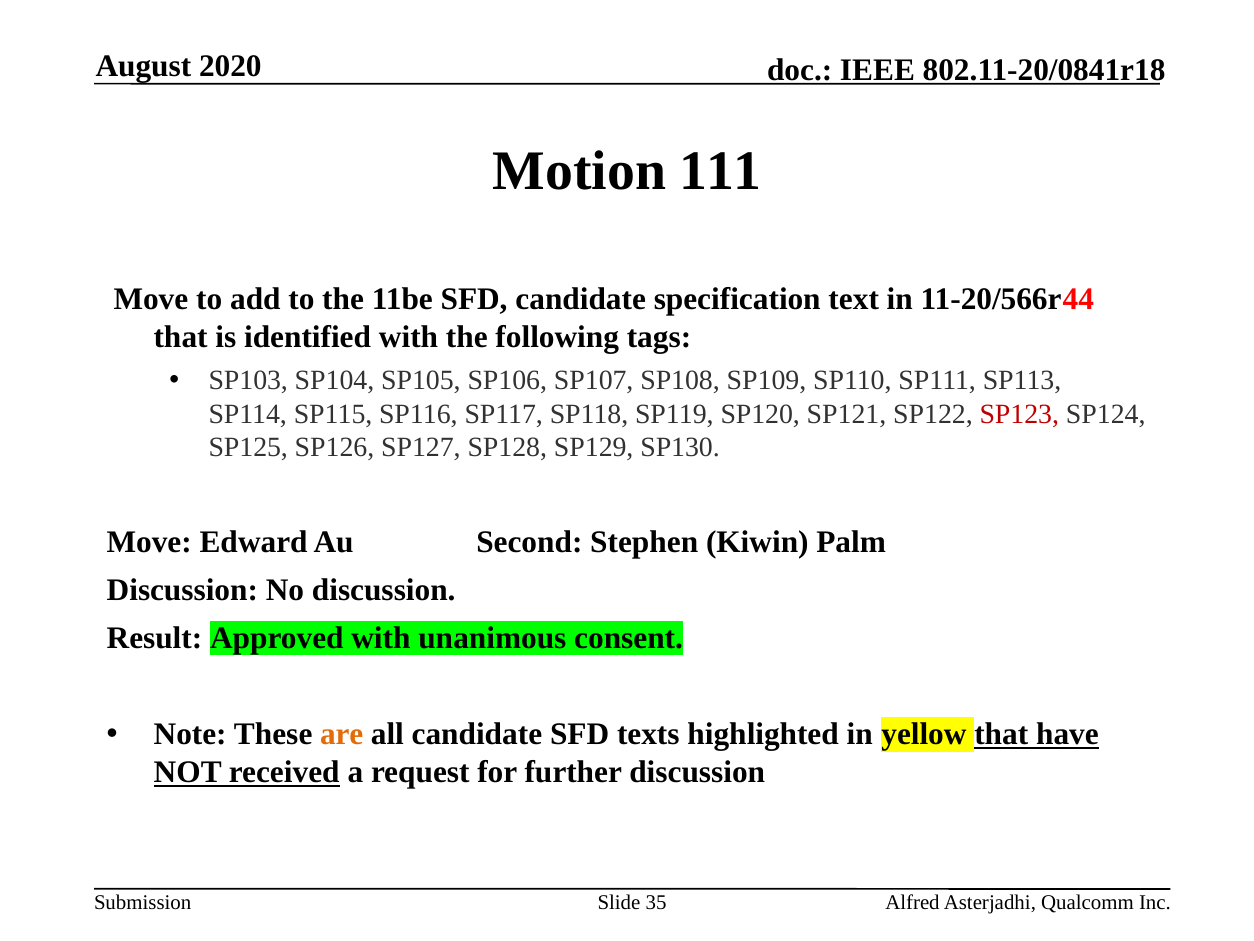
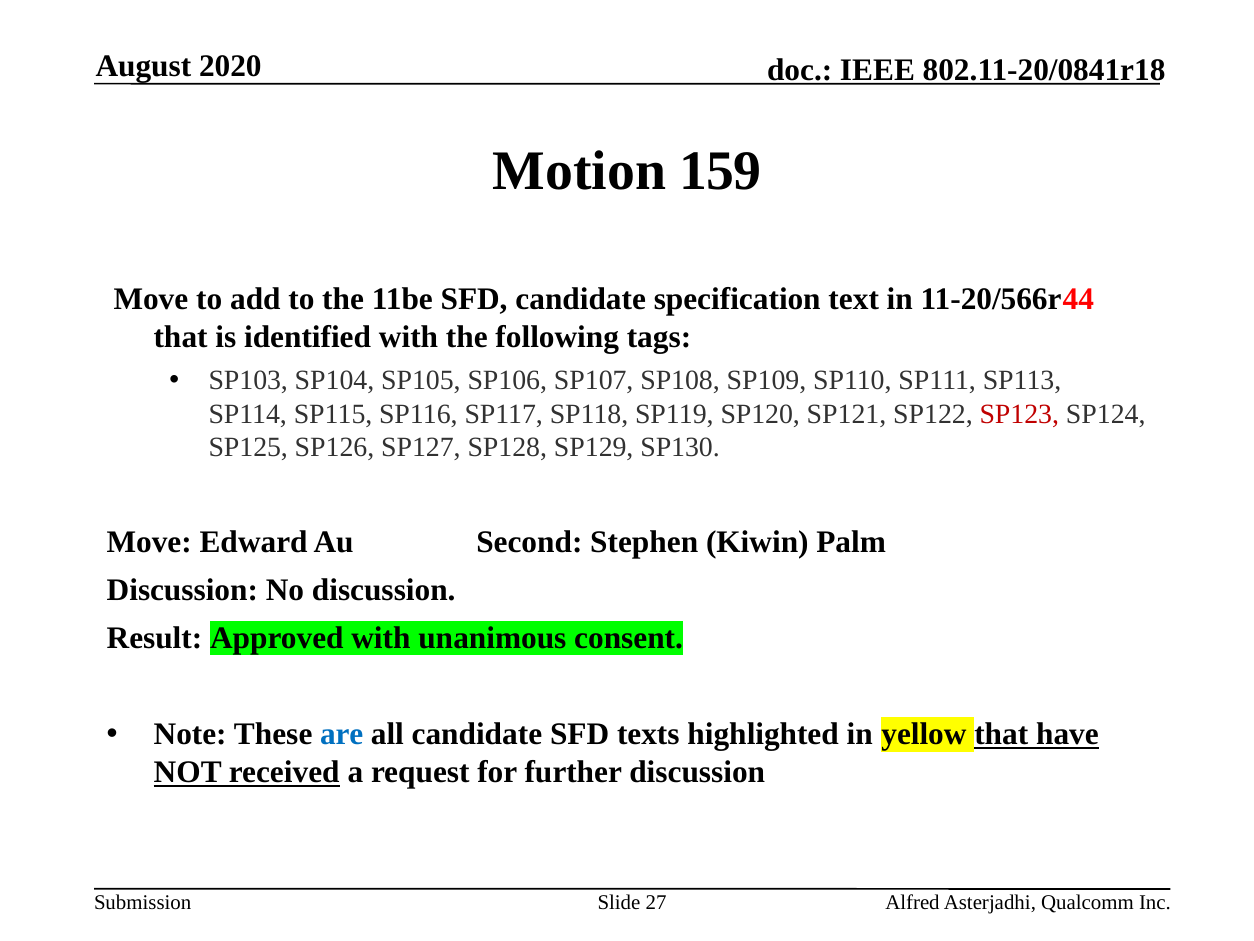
111: 111 -> 159 (721, 171)
are colour: orange -> blue (342, 734)
35: 35 -> 27 (656, 902)
